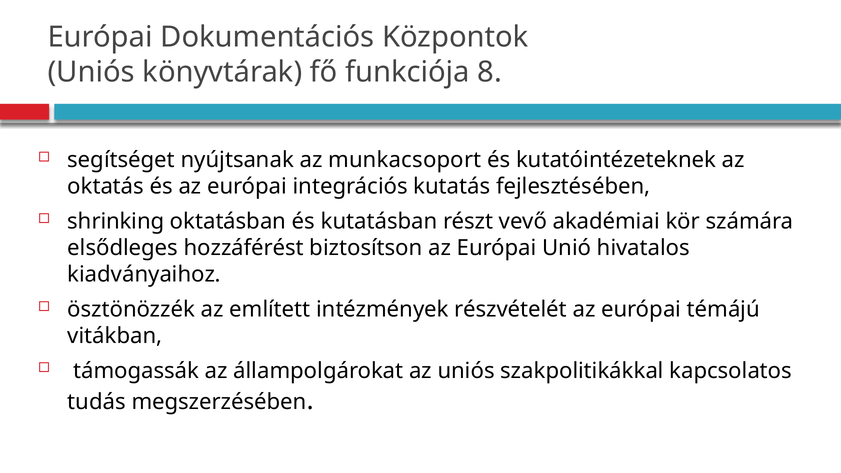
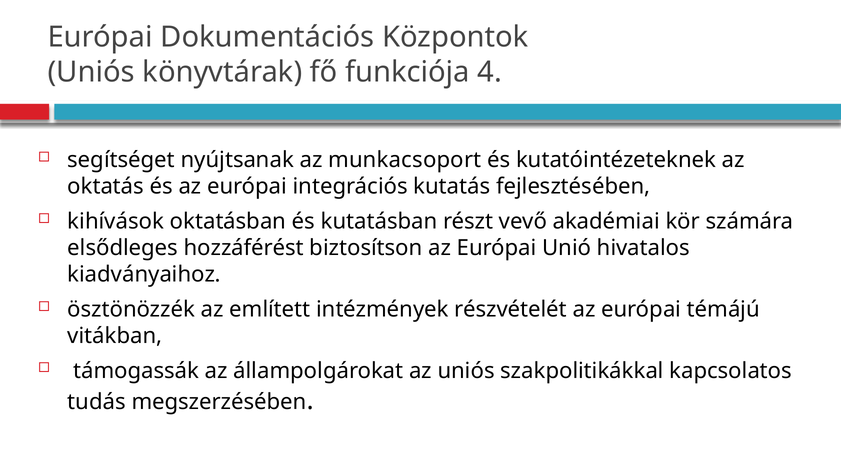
8: 8 -> 4 (490, 72)
shrinking: shrinking -> kihívások (116, 221)
